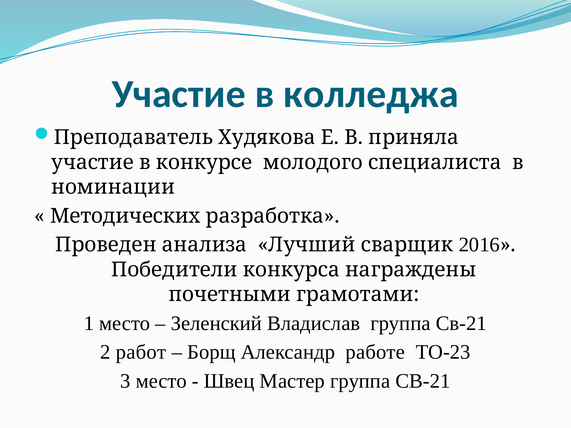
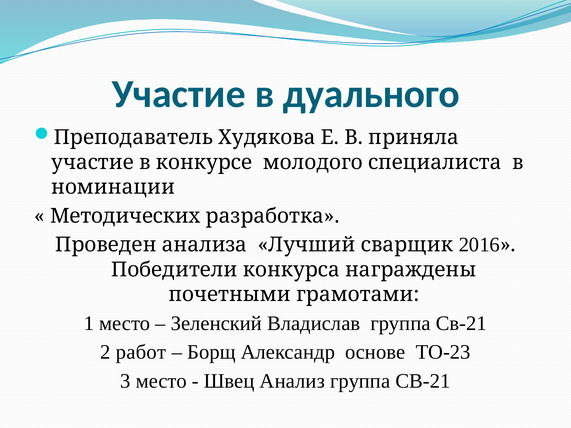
колледжа: колледжа -> дуального (371, 94)
работе: работе -> основе (375, 352)
Мастер: Мастер -> Анализ (292, 381)
